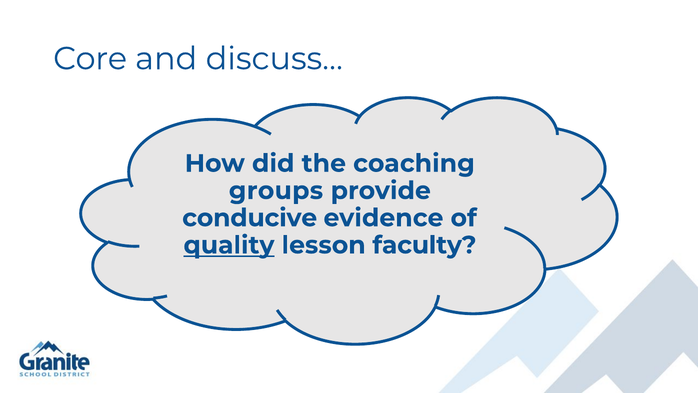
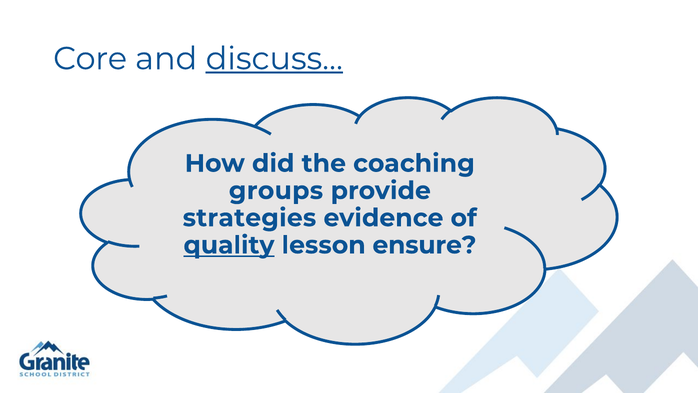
discuss… underline: none -> present (274, 59)
conducive: conducive -> strategies (249, 218)
faculty: faculty -> ensure (424, 245)
